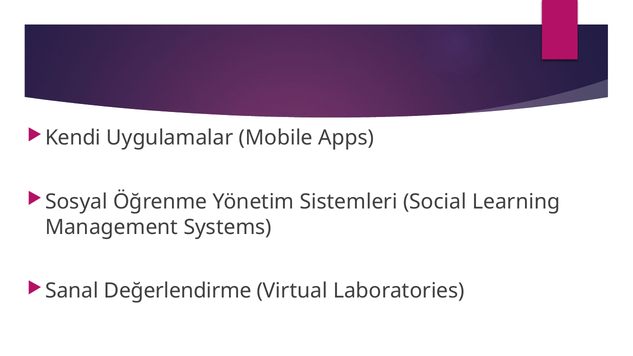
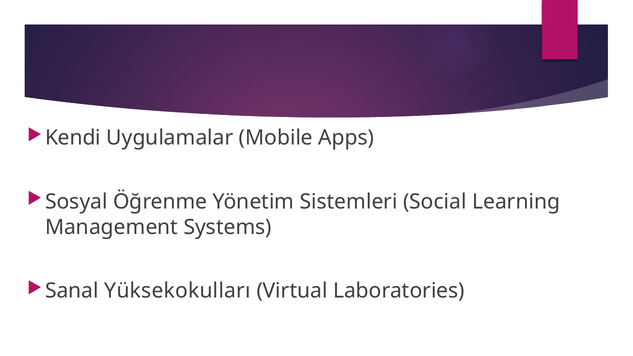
Değerlendirme: Değerlendirme -> Yüksekokulları (178, 291)
